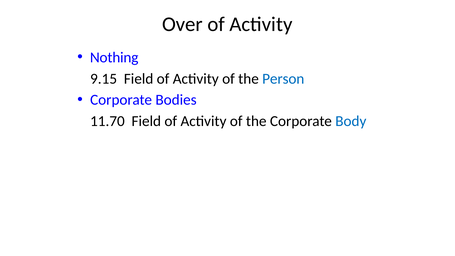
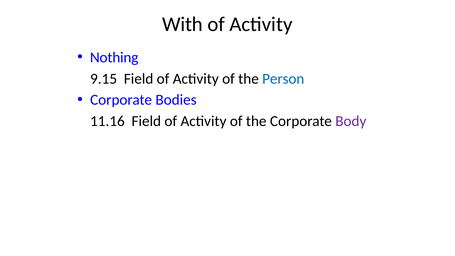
Over: Over -> With (183, 24)
11.70: 11.70 -> 11.16 (107, 121)
Body colour: blue -> purple (351, 121)
